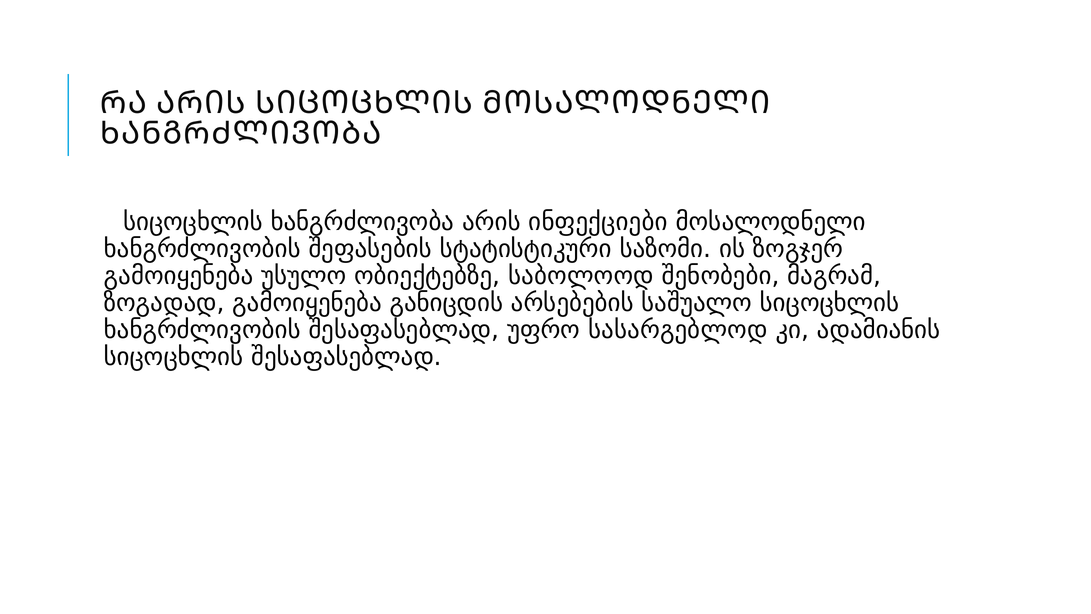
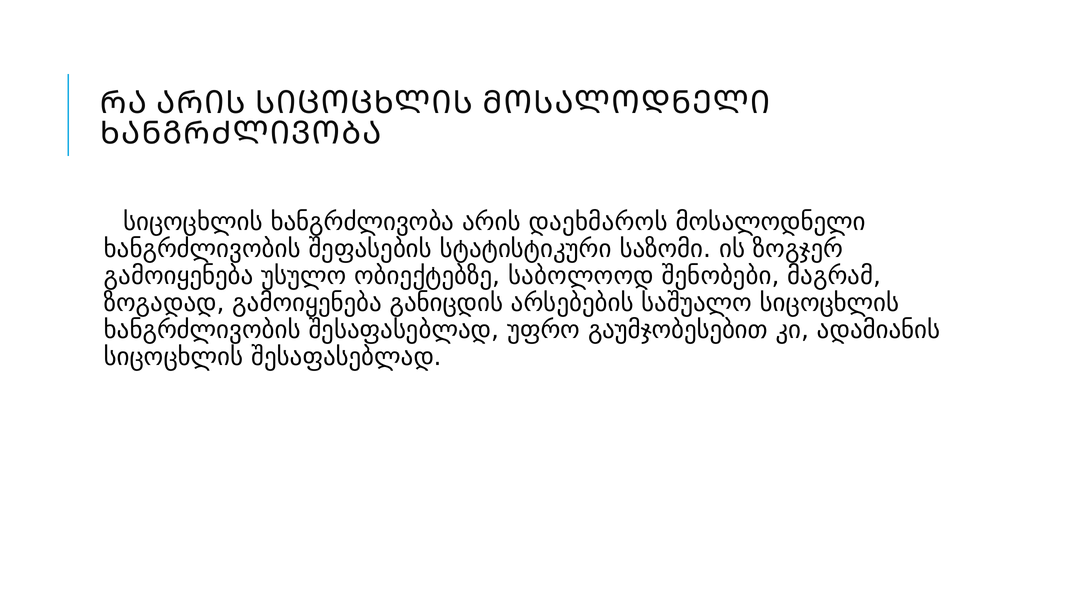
ინფექციები: ინფექციები -> დაეხმაროს (598, 222)
სასარგებლოდ: სასარგებლოდ -> გაუმჯობესებით (678, 330)
